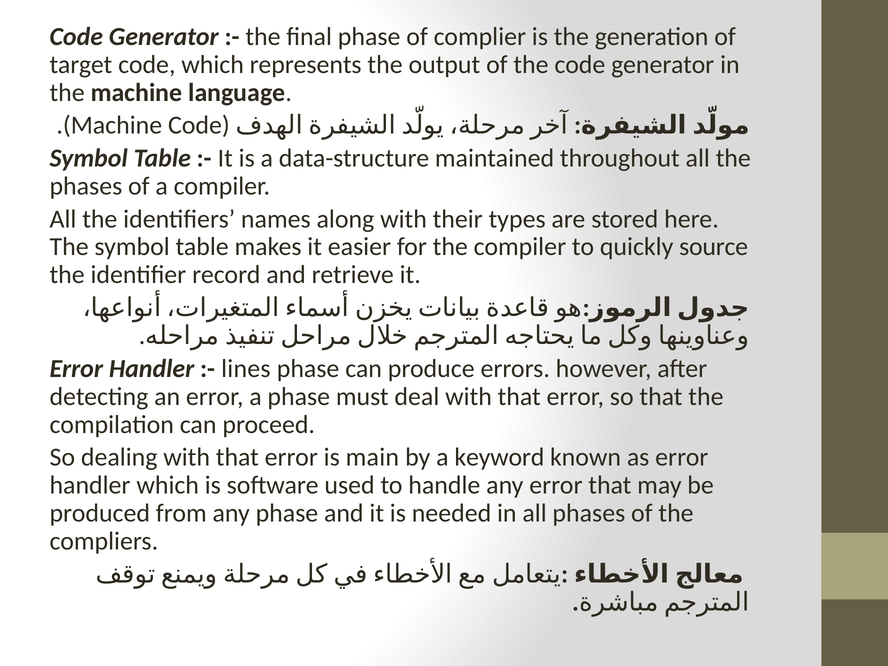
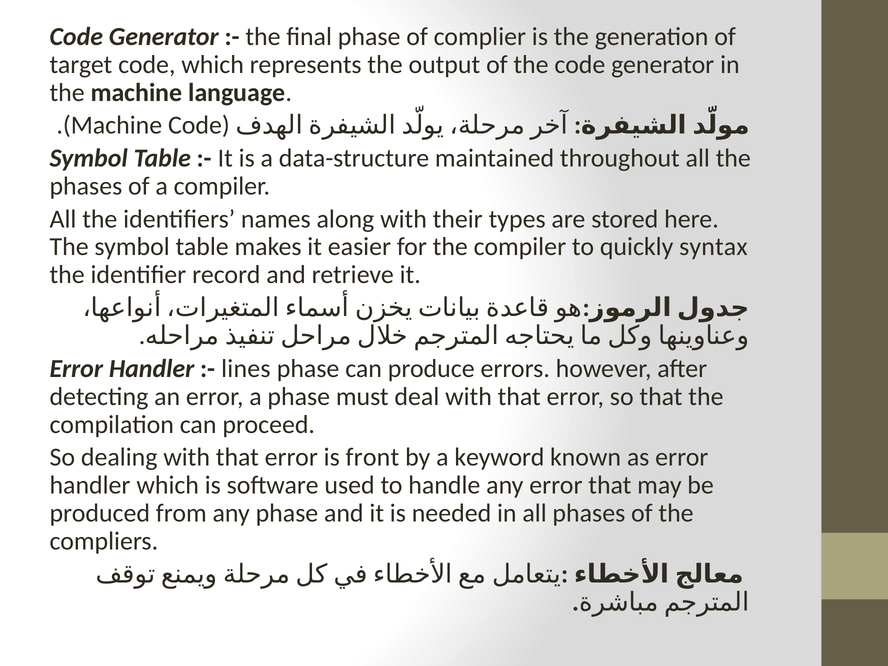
source: source -> syntax (713, 247)
main: main -> front (372, 457)
